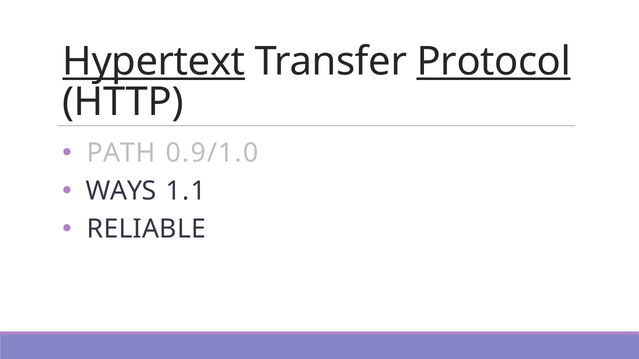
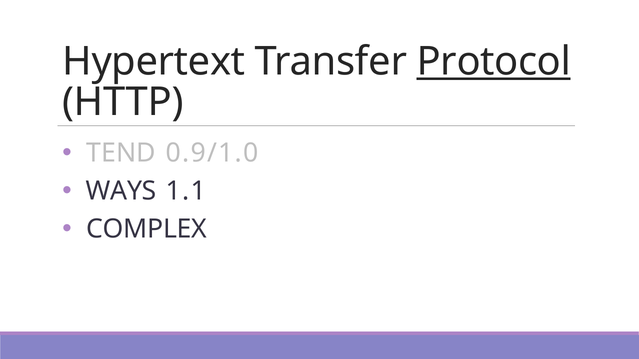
Hypertext underline: present -> none (154, 62)
PATH: PATH -> TEND (121, 153)
RELIABLE: RELIABLE -> COMPLEX (147, 229)
